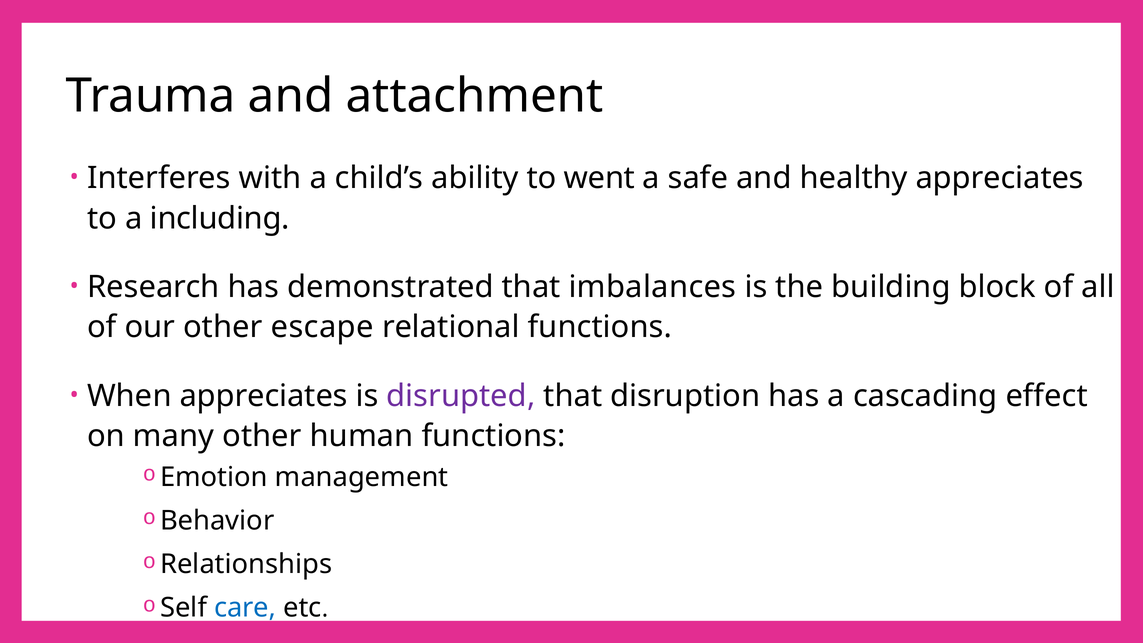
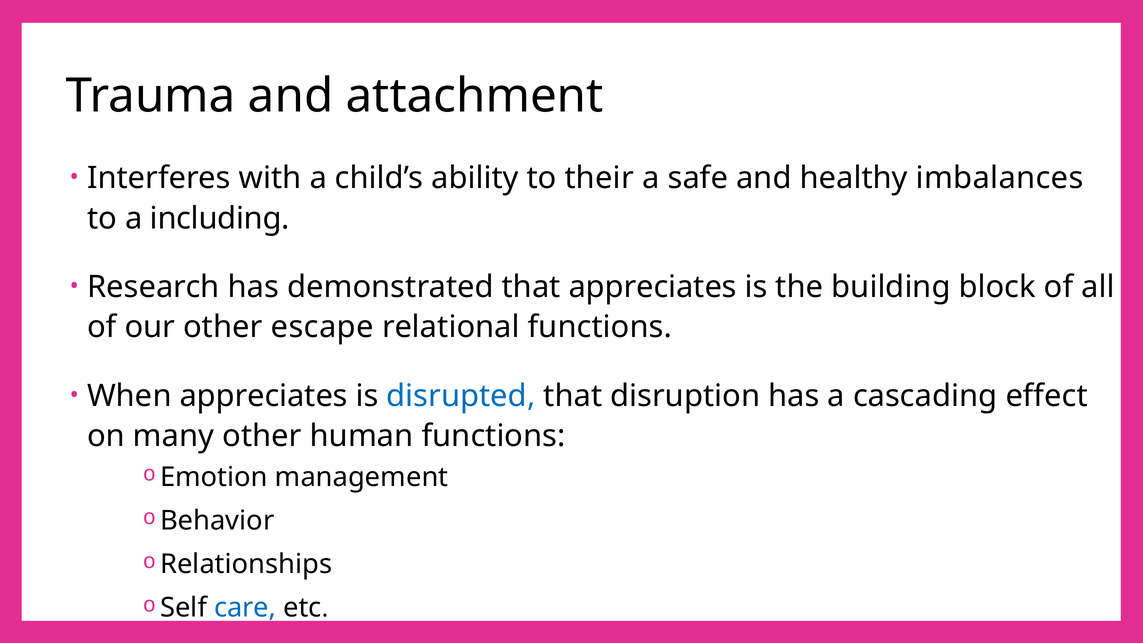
went: went -> their (599, 178)
healthy appreciates: appreciates -> imbalances (1000, 178)
that imbalances: imbalances -> appreciates (653, 287)
disrupted colour: purple -> blue (461, 396)
